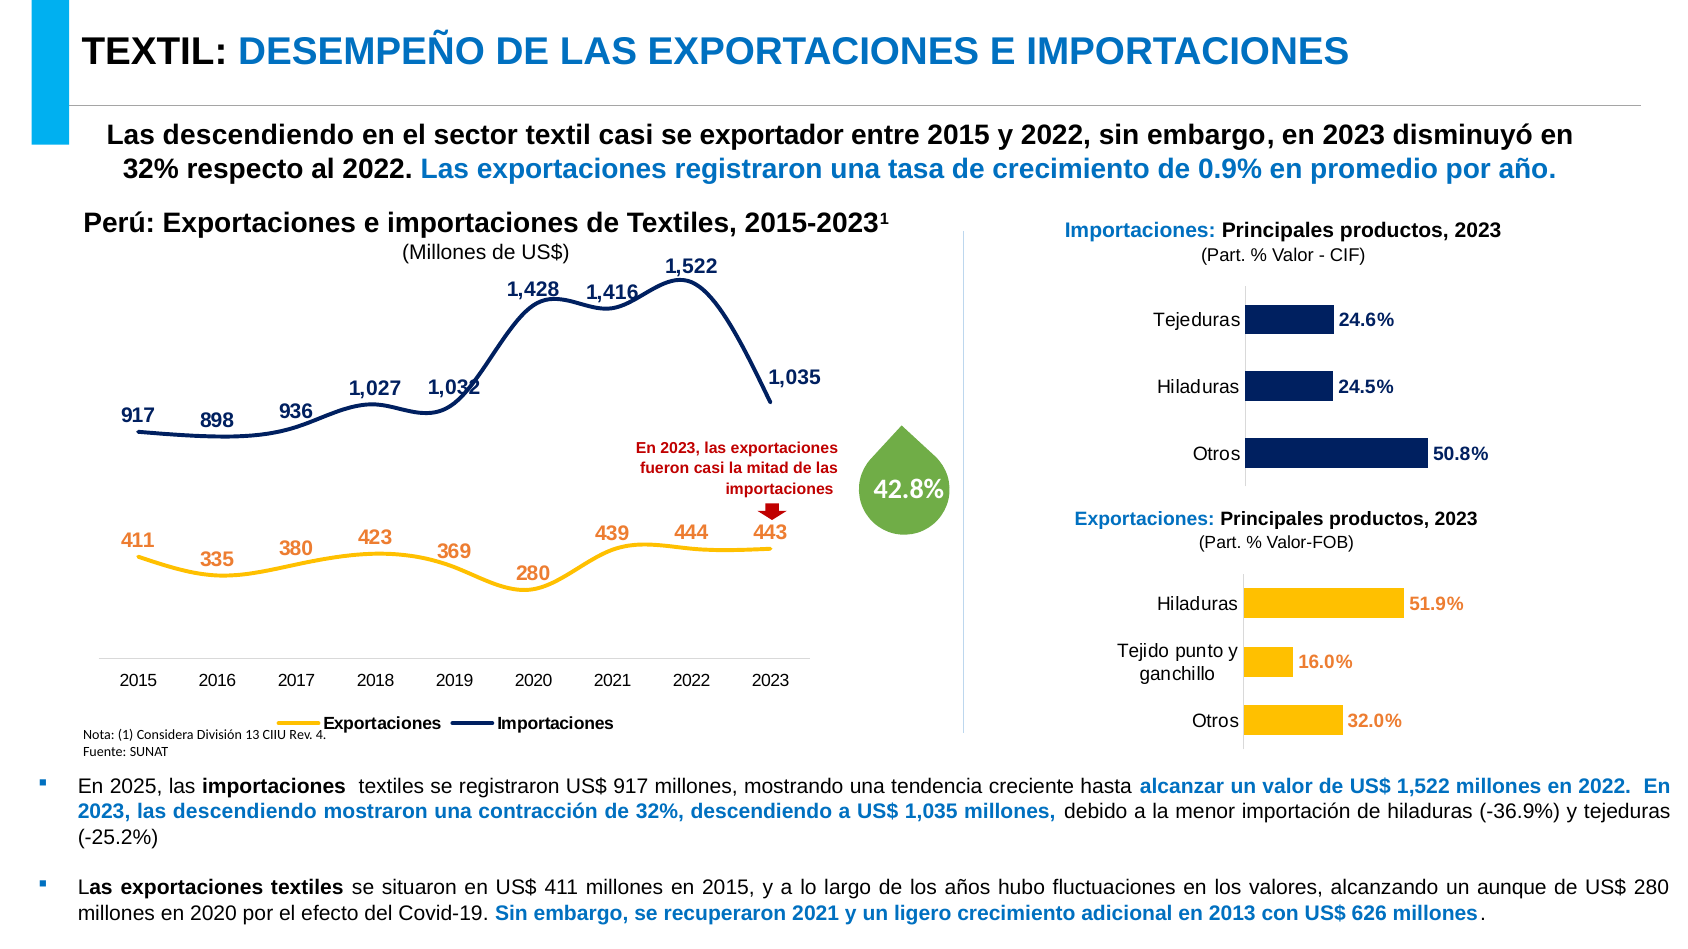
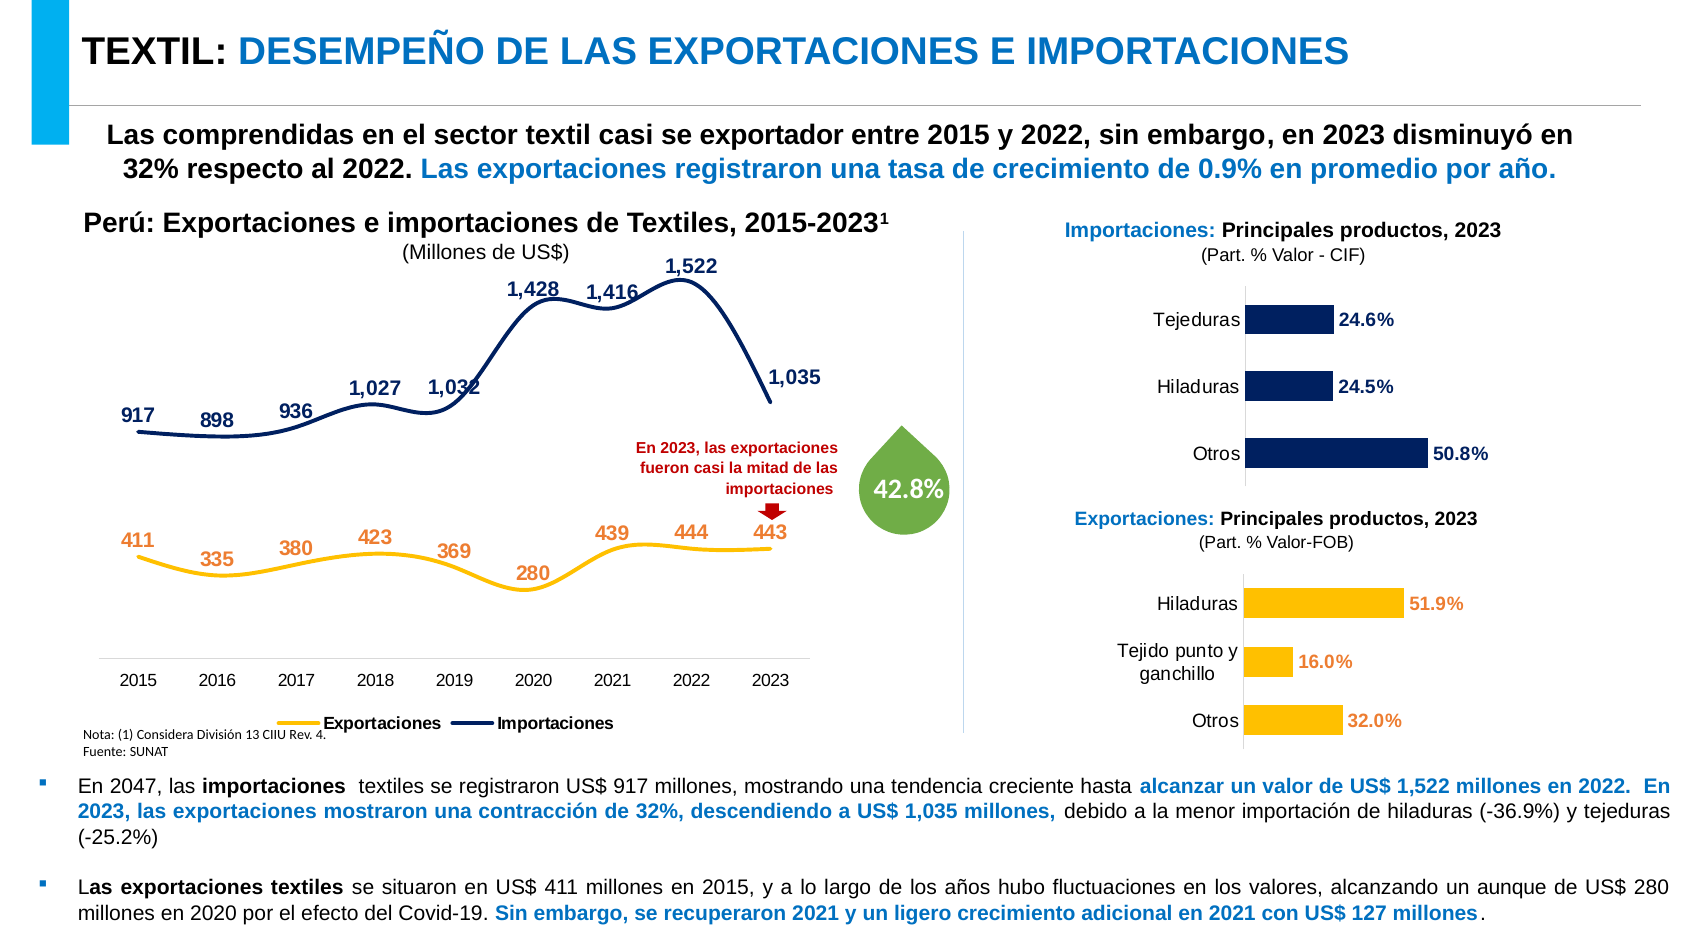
descendiendo: descendiendo -> comprendidas (258, 136)
2025: 2025 -> 2047 (136, 787)
descendiendo: descendiendo -> exportaciones (245, 812)
en 2013: 2013 -> 2021 (1232, 914)
626: 626 -> 127 (1369, 914)
